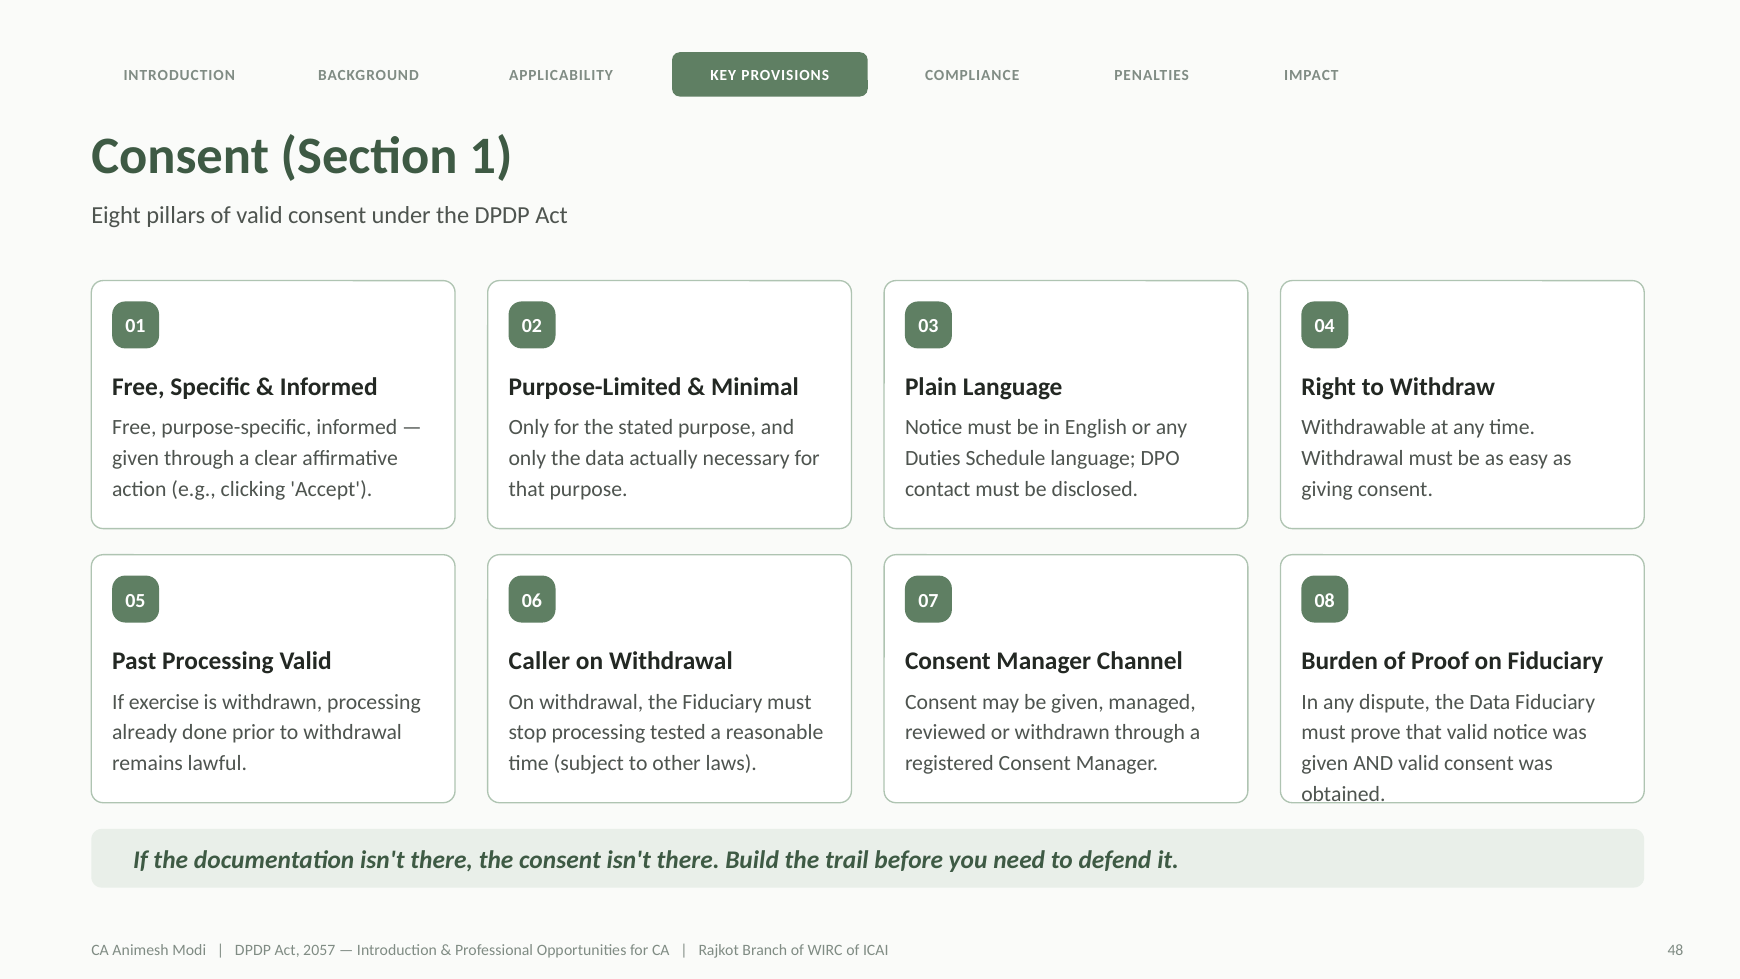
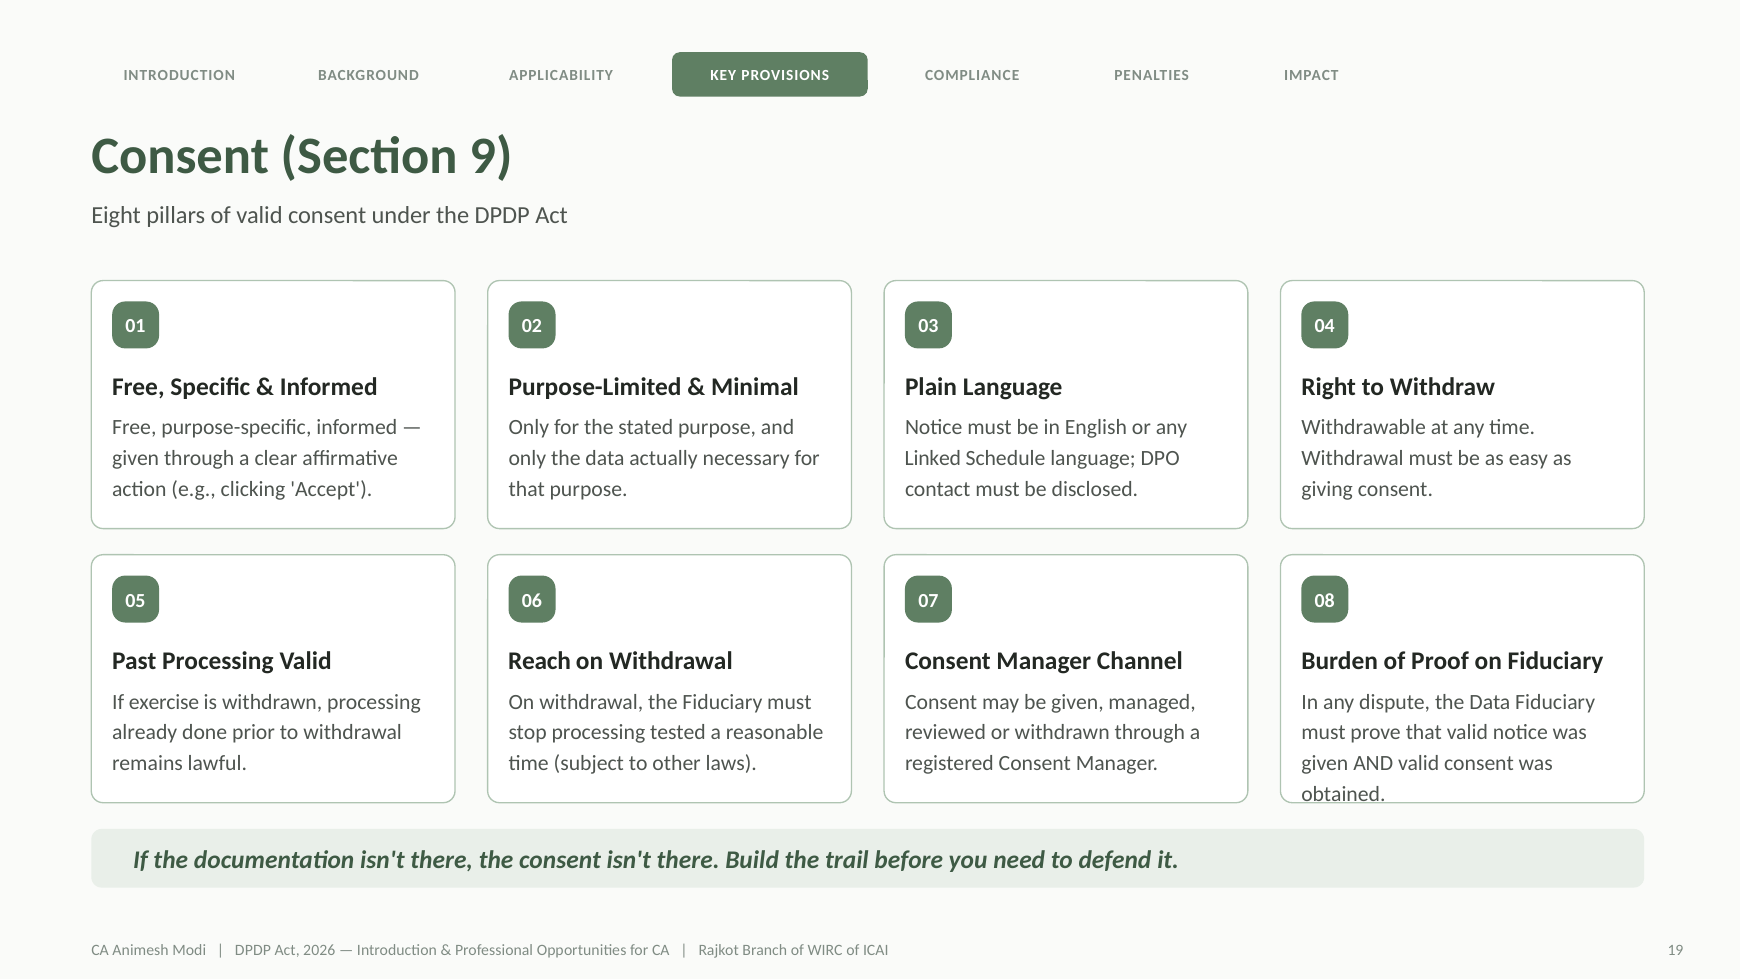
1: 1 -> 9 (491, 156)
Duties: Duties -> Linked (933, 458)
Caller: Caller -> Reach (540, 661)
2057: 2057 -> 2026 (319, 950)
48: 48 -> 19 (1675, 950)
